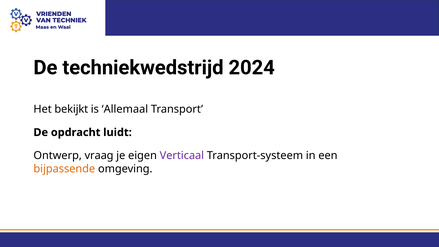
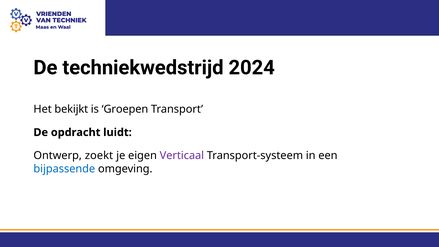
Allemaal: Allemaal -> Groepen (125, 109)
vraag: vraag -> zoekt (99, 156)
bijpassende colour: orange -> blue (64, 169)
